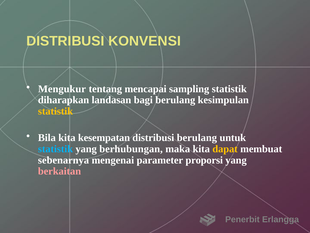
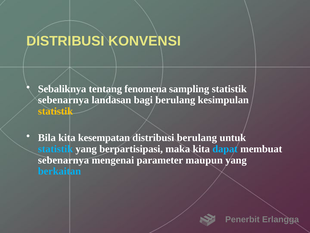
Mengukur: Mengukur -> Sebaliknya (62, 89)
mencapai: mencapai -> fenomena (146, 89)
diharapkan: diharapkan -> sebenarnya (63, 100)
berhubungan: berhubungan -> berpartisipasi (131, 149)
dapat colour: yellow -> light blue (225, 149)
proporsi: proporsi -> maupun (204, 160)
berkaitan colour: pink -> light blue (59, 171)
